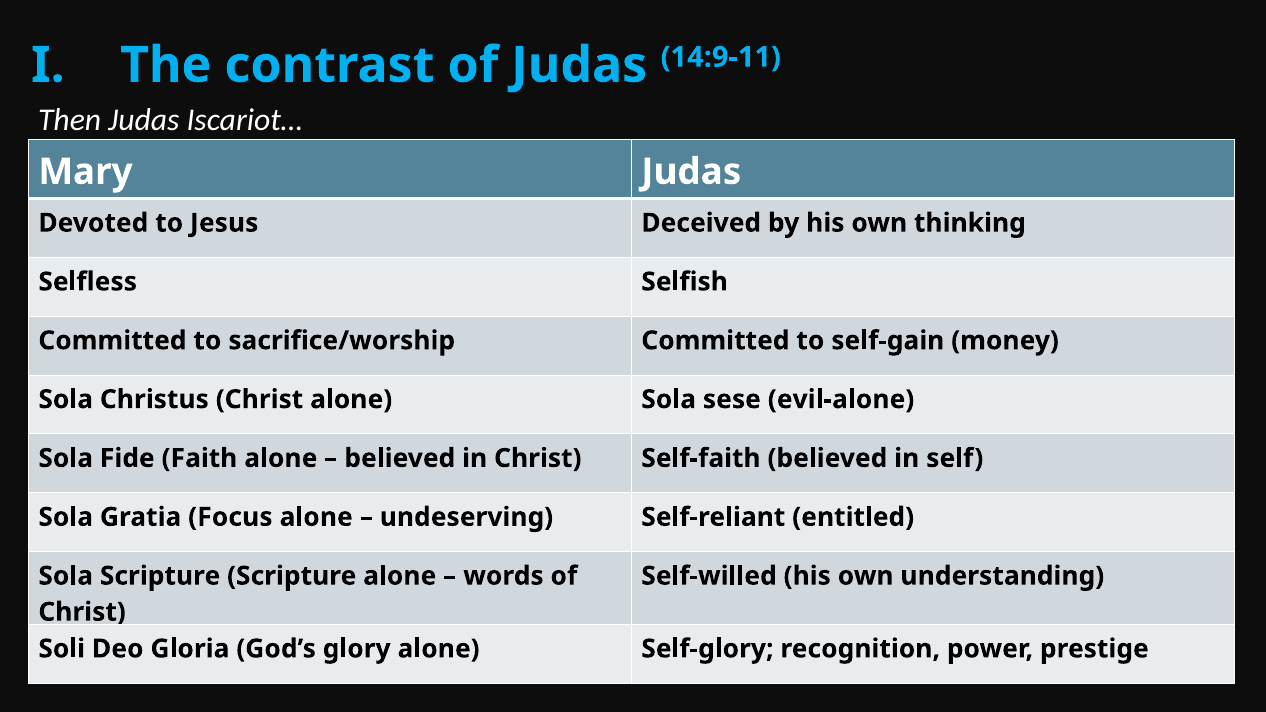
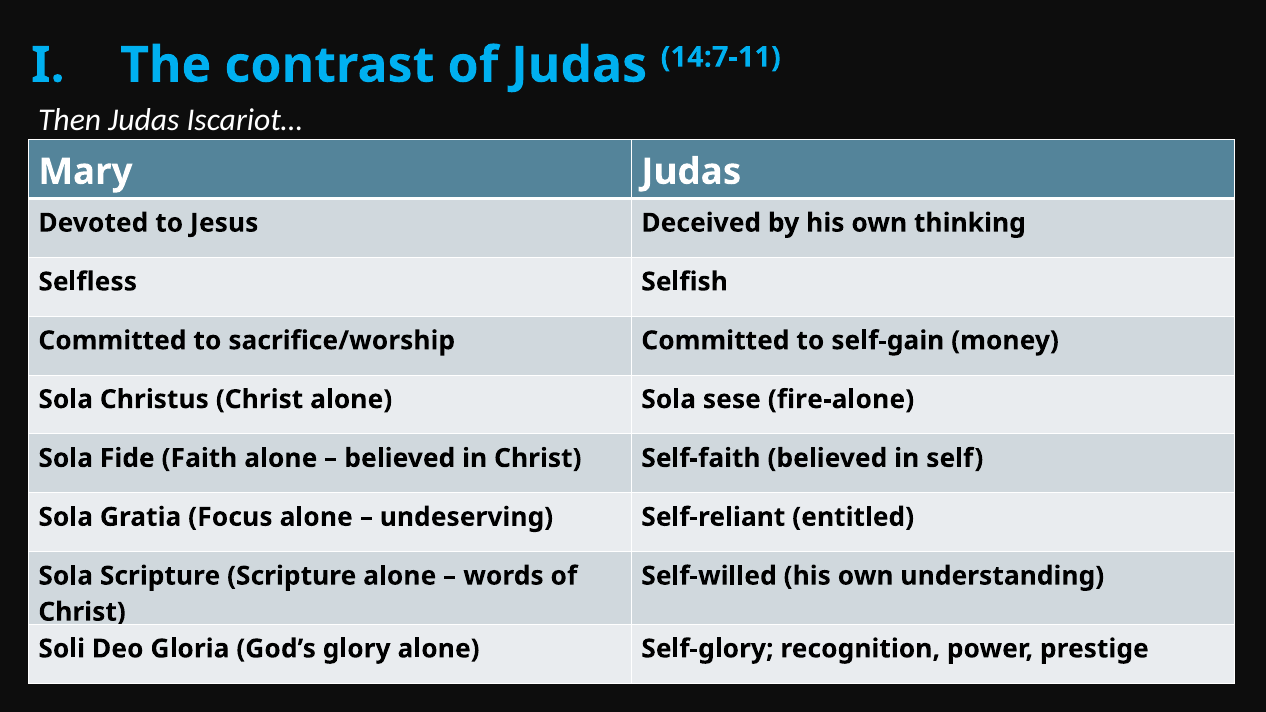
14:9-11: 14:9-11 -> 14:7-11 (721, 57)
evil-alone: evil-alone -> fire-alone (841, 399)
